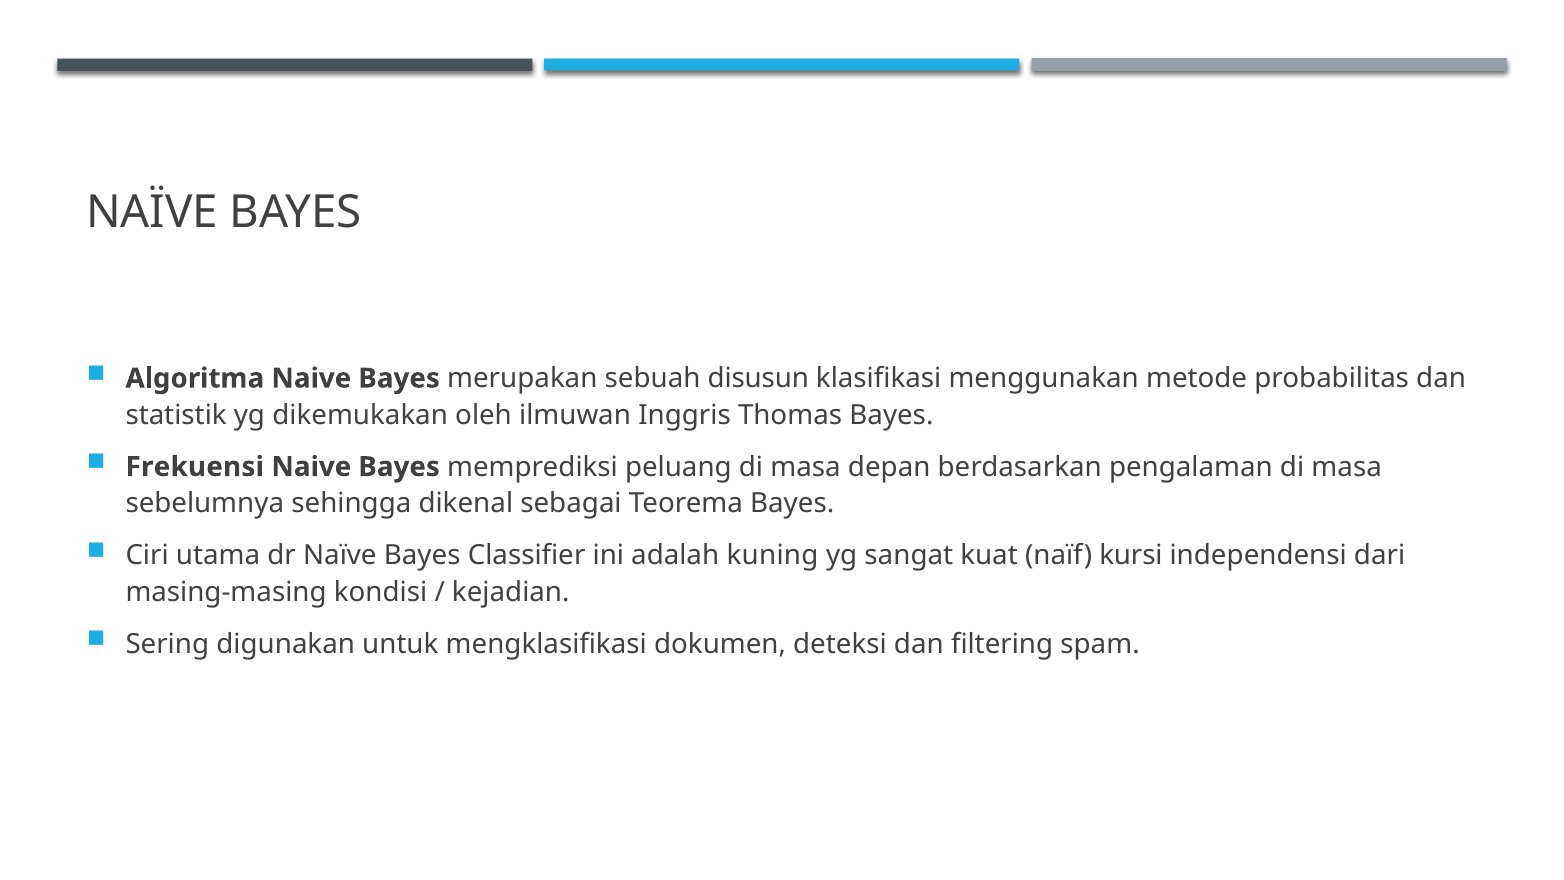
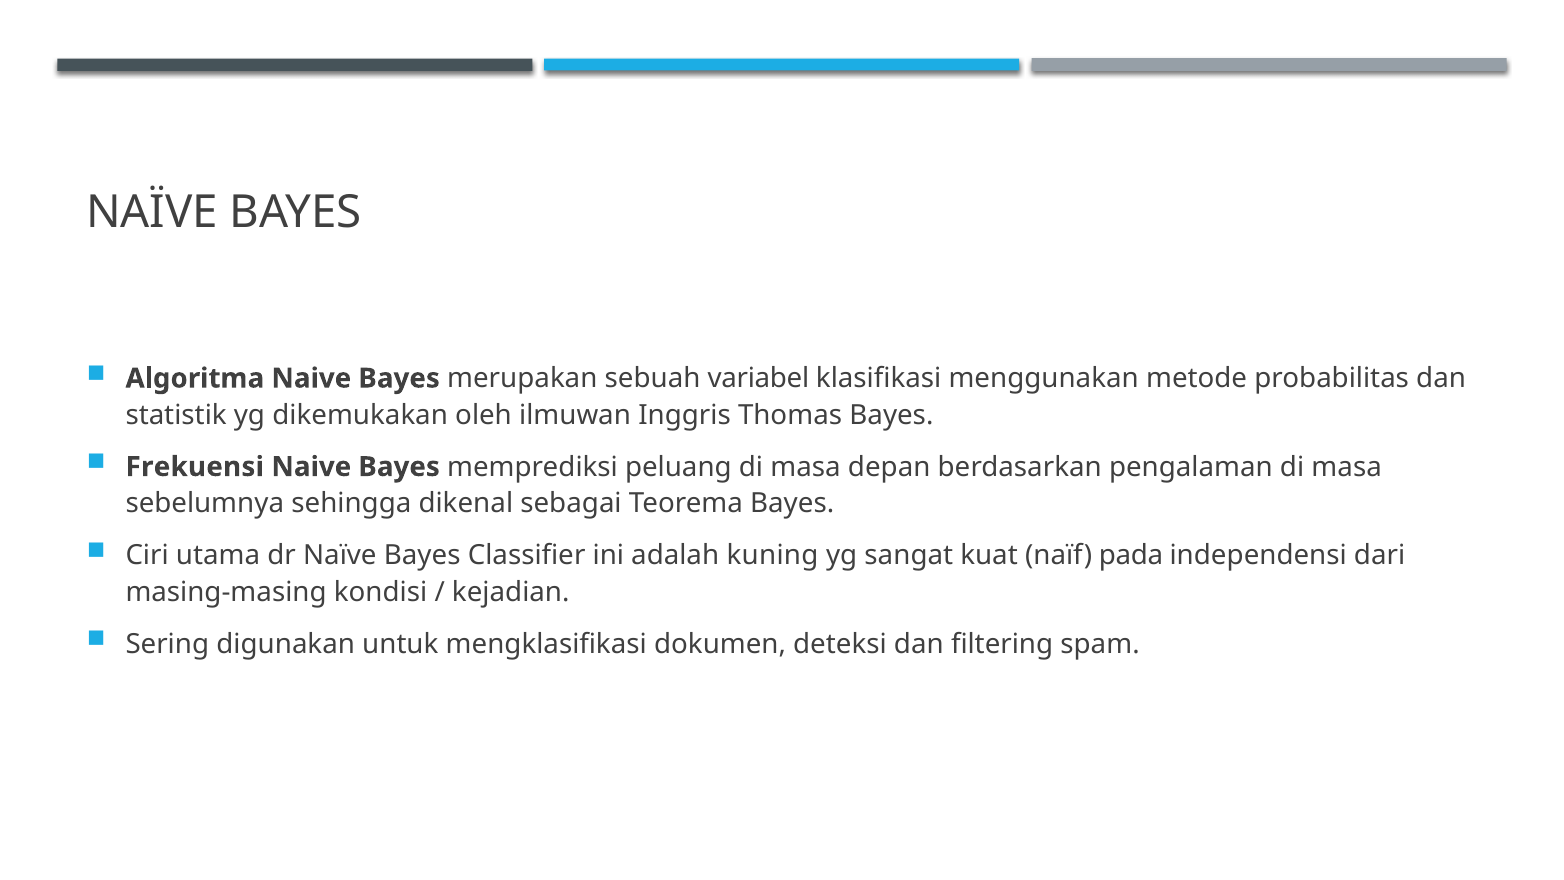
disusun: disusun -> variabel (758, 378)
kursi: kursi -> pada (1131, 555)
